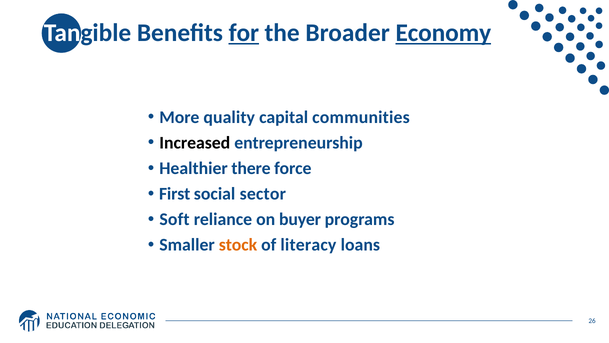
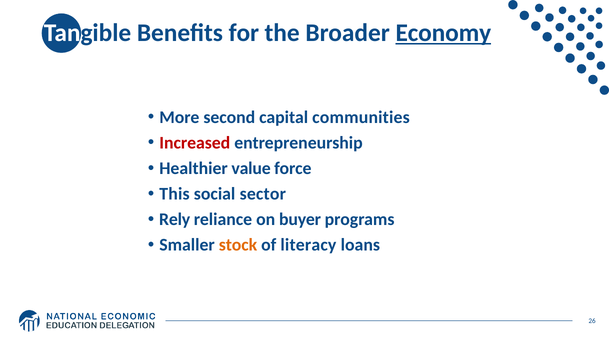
for underline: present -> none (244, 33)
quality: quality -> second (229, 117)
Increased colour: black -> red (195, 143)
there: there -> value (251, 168)
First: First -> This (174, 194)
Soft: Soft -> Rely (175, 219)
